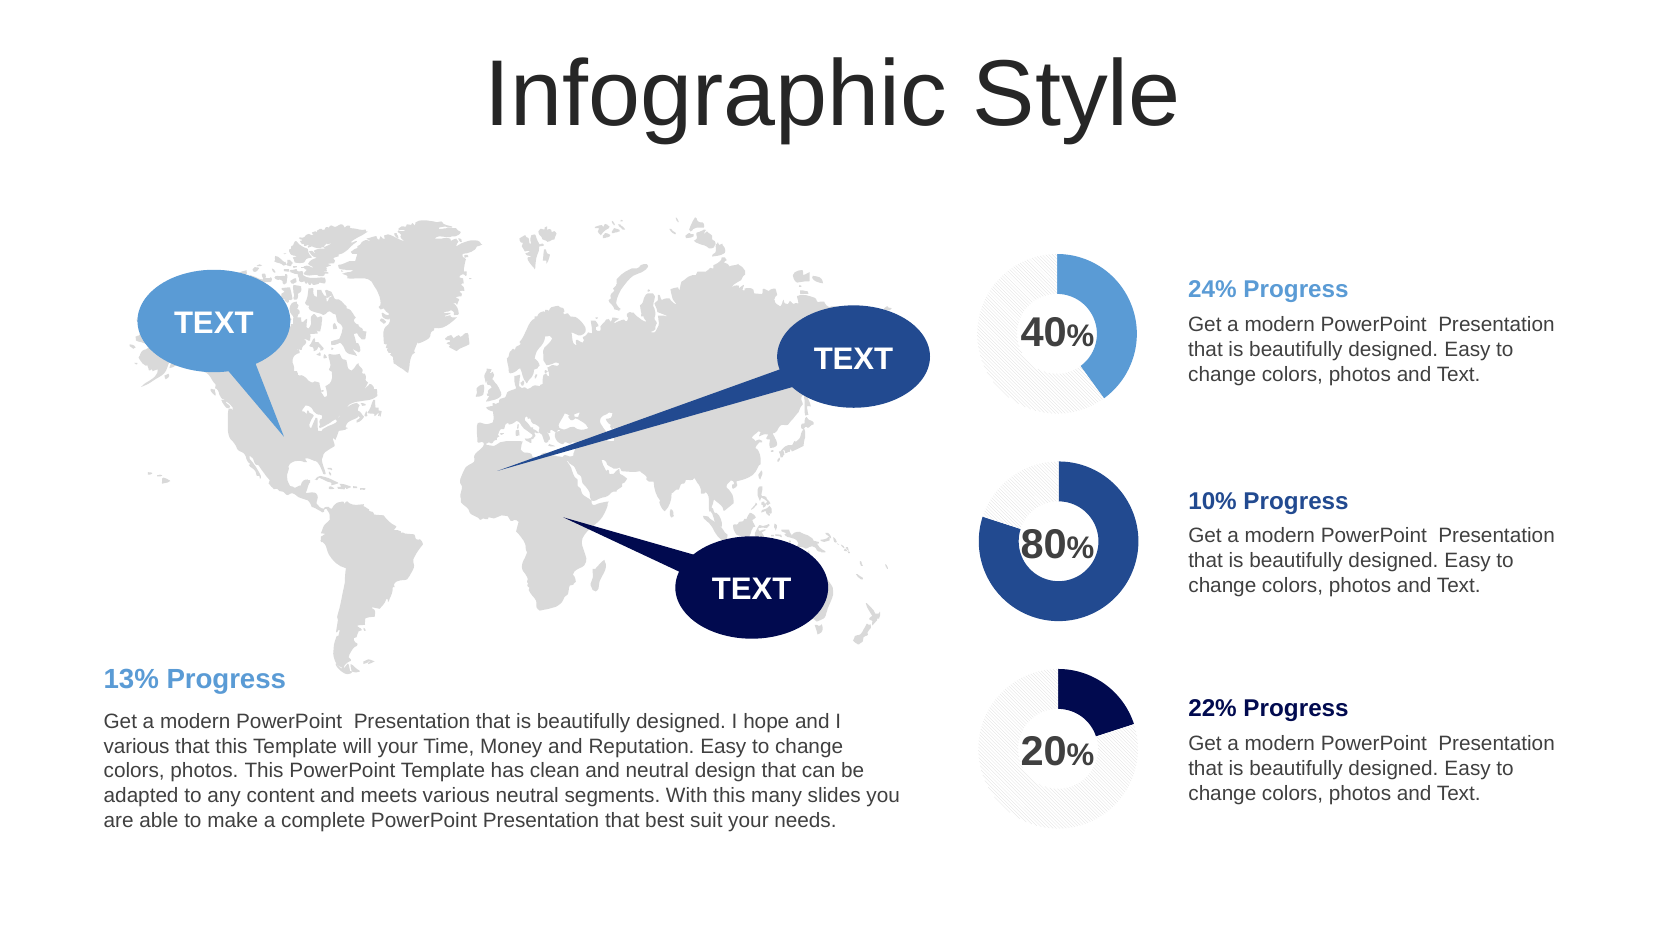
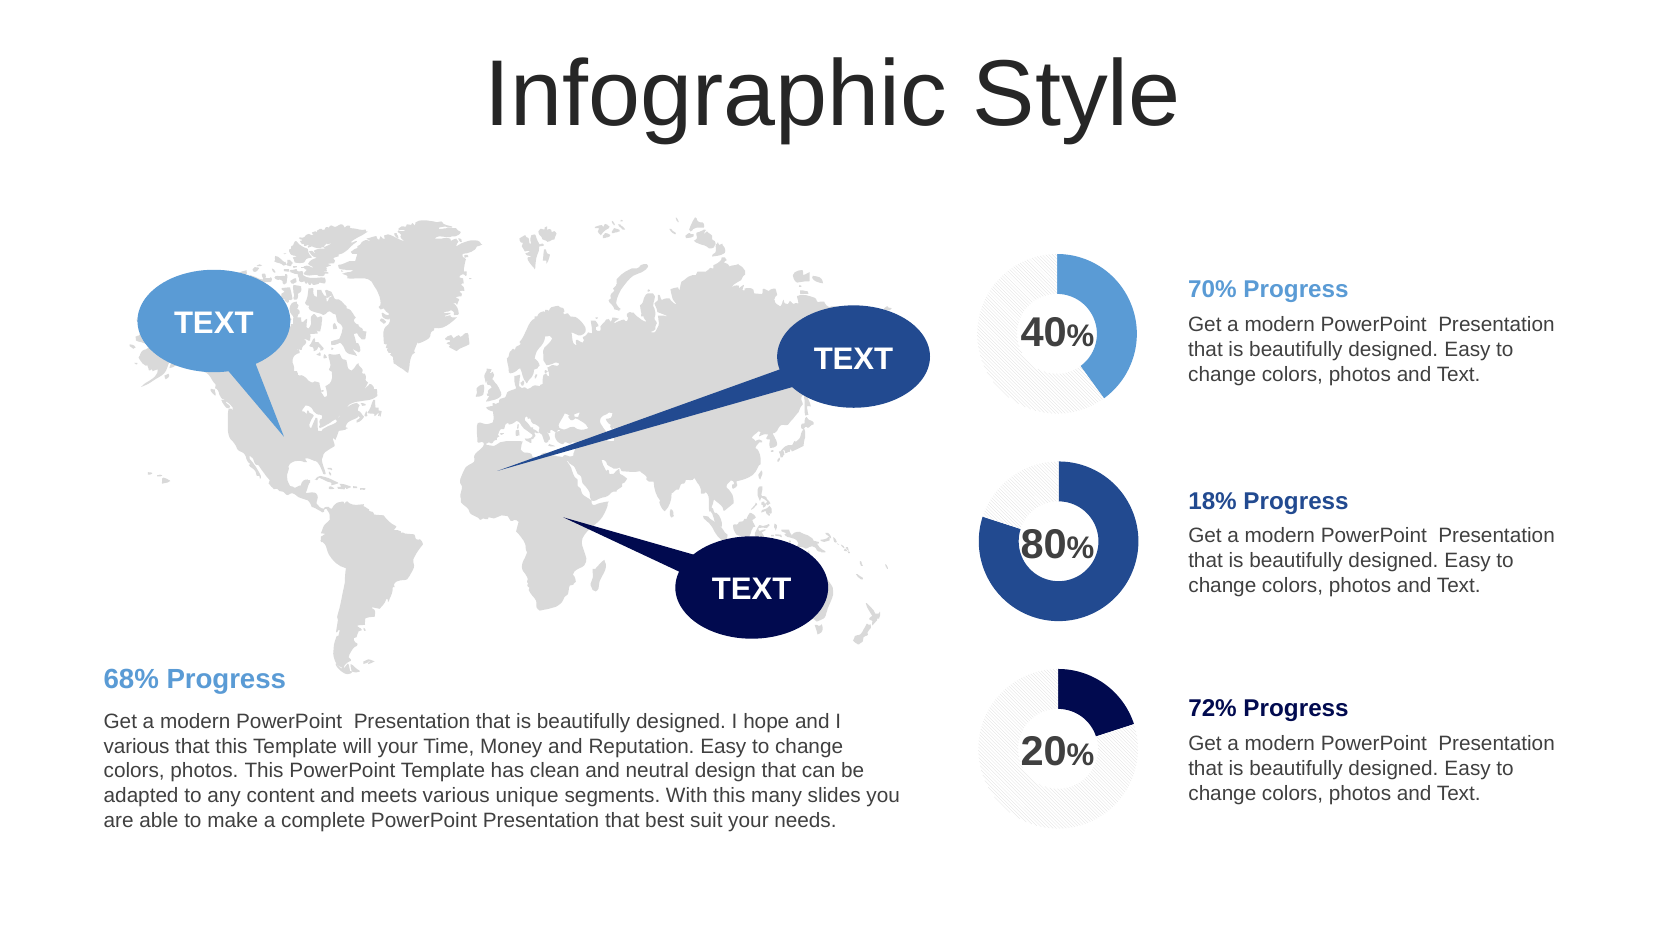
24%: 24% -> 70% (1212, 290)
10%: 10% -> 18% (1213, 501)
13%: 13% -> 68% (131, 680)
22%: 22% -> 72% (1213, 709)
various neutral: neutral -> unique (527, 796)
